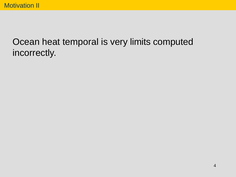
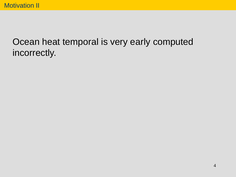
limits: limits -> early (140, 42)
